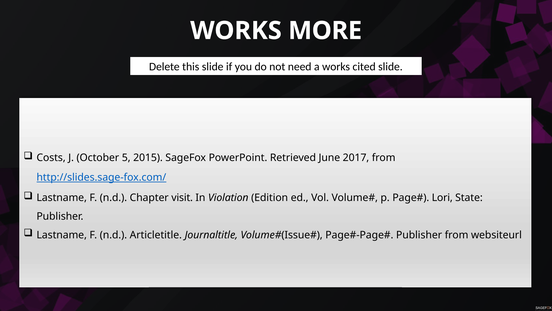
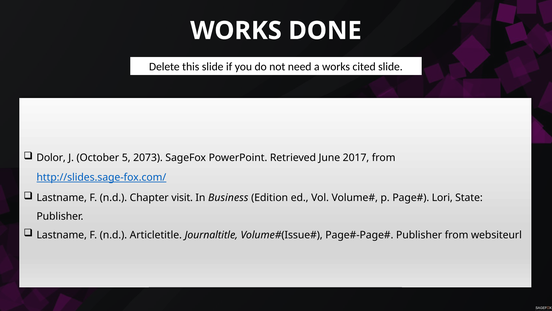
MORE: MORE -> DONE (325, 31)
Costs: Costs -> Dolor (51, 158)
2015: 2015 -> 2073 (148, 158)
Violation: Violation -> Business (228, 197)
